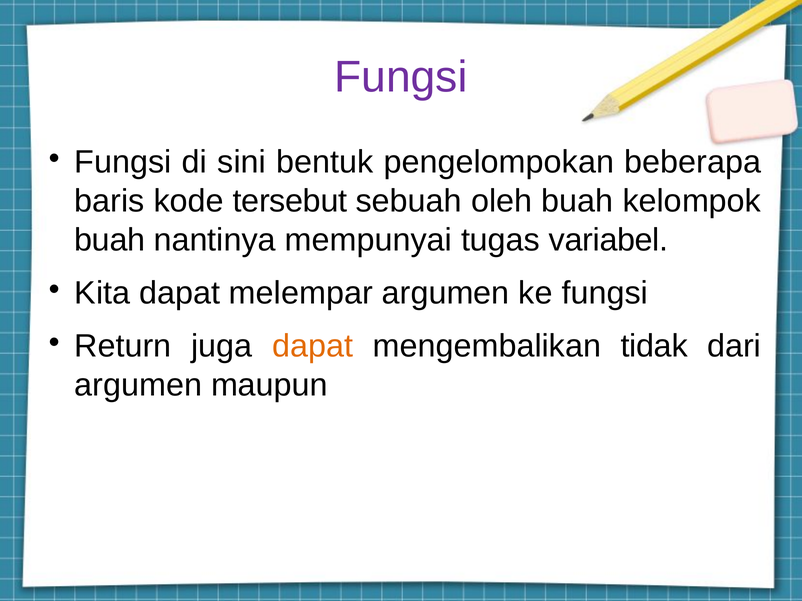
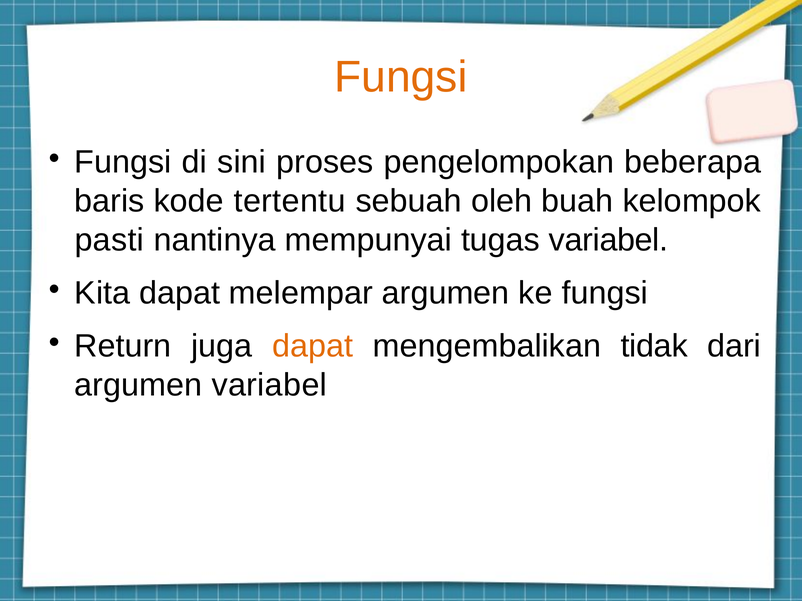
Fungsi colour: purple -> orange (401, 77)
bentuk: bentuk -> proses (325, 162)
tersebut: tersebut -> tertentu (290, 201)
buah: buah -> pasti (109, 240)
argumen maupun: maupun -> variabel (269, 385)
